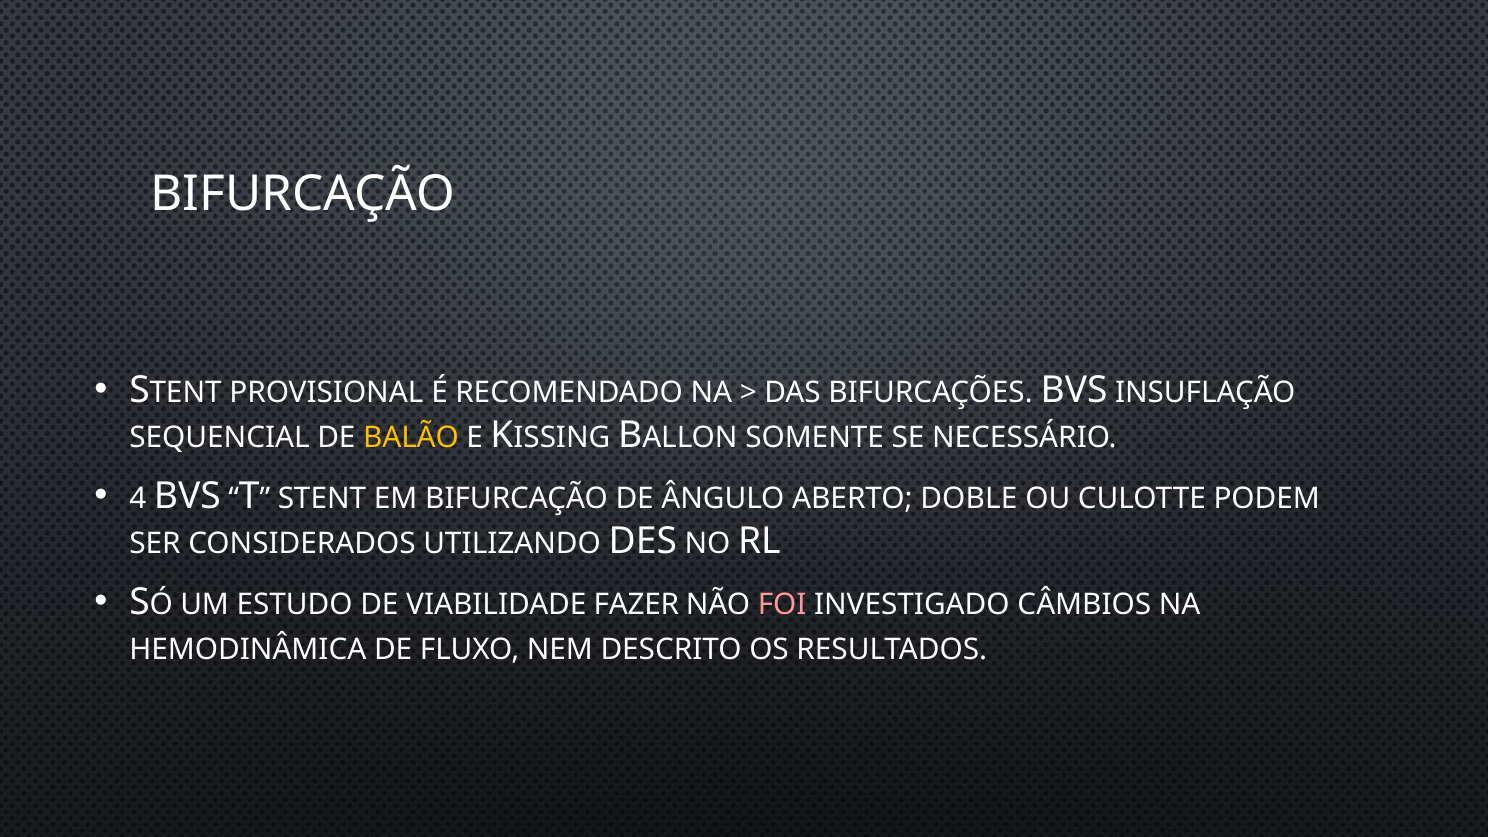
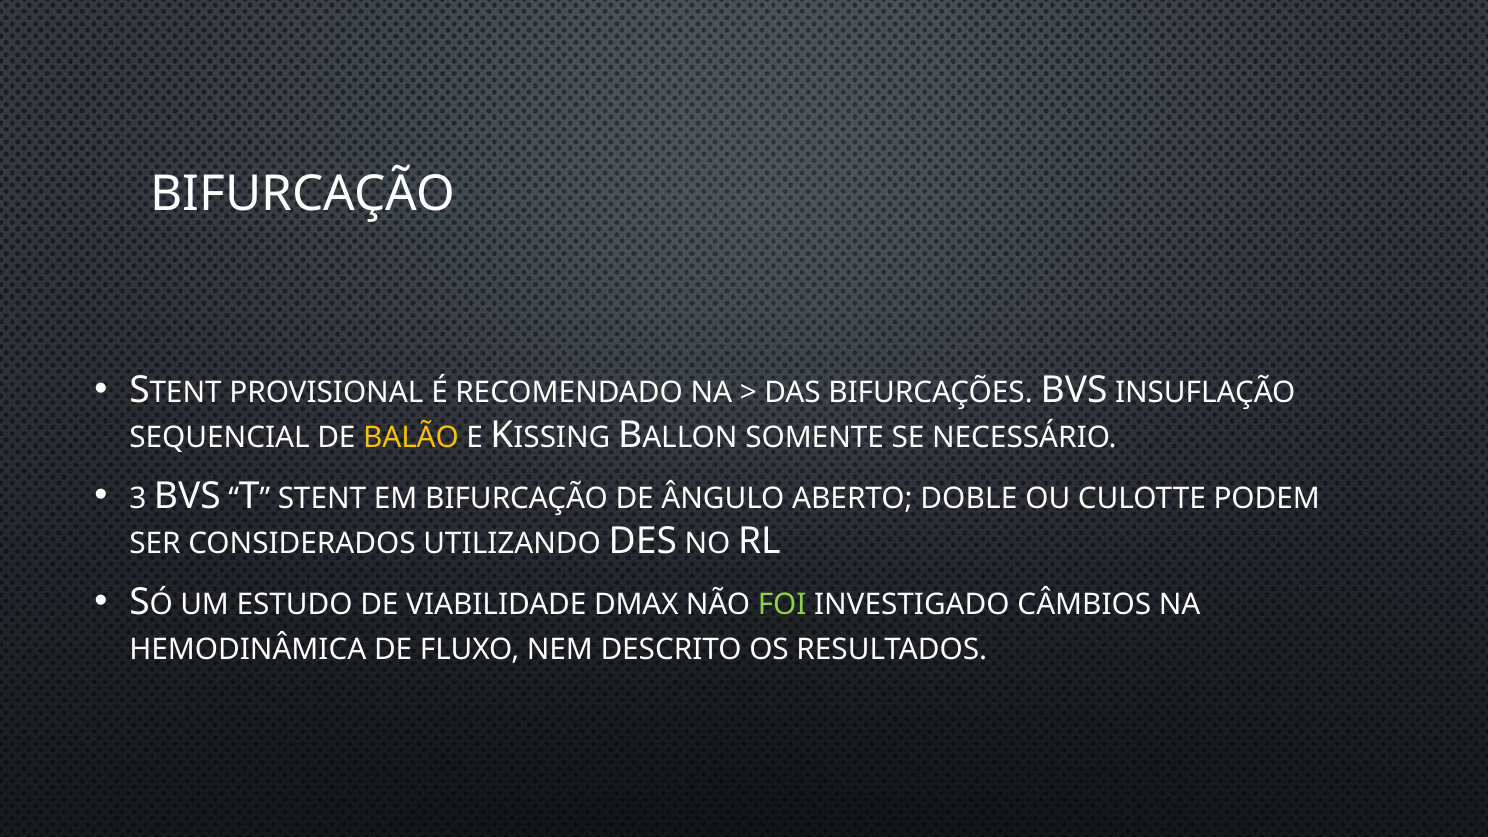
4: 4 -> 3 (138, 499)
FAZER: FAZER -> DMAX (636, 605)
FOI colour: pink -> light green (782, 605)
